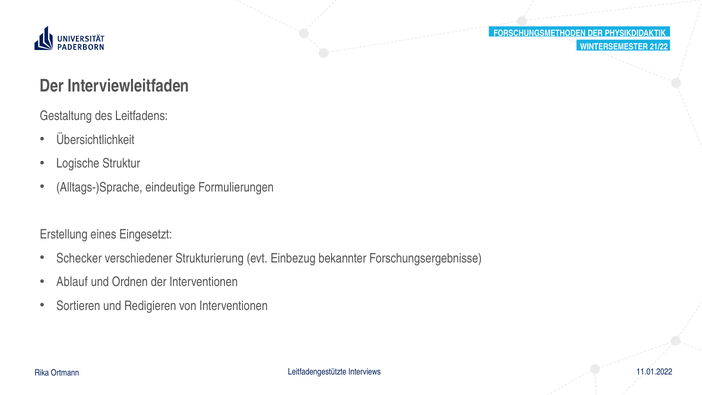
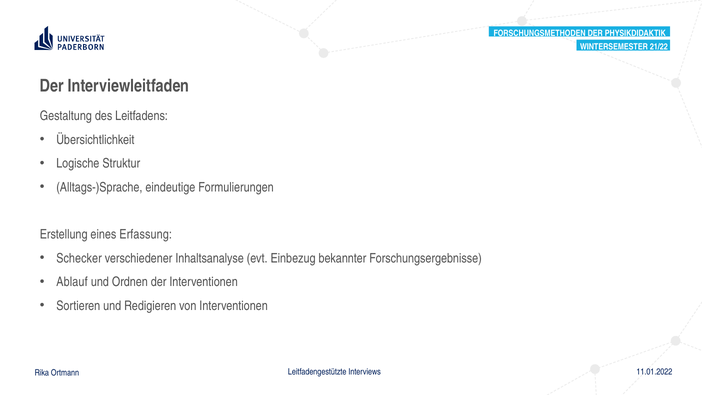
Eingesetzt: Eingesetzt -> Erfassung (146, 235)
Strukturierung: Strukturierung -> Inhaltsanalyse (210, 258)
